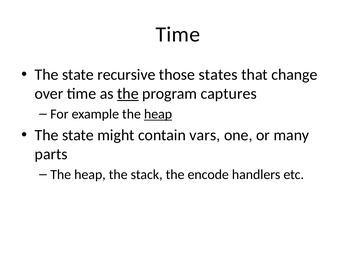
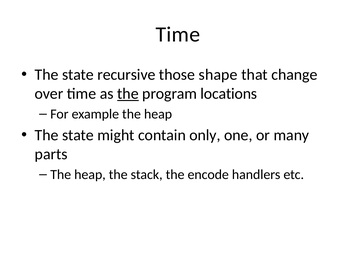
states: states -> shape (218, 75)
captures: captures -> locations (229, 94)
heap underline: present -> none (158, 114)
vars: vars -> only (205, 135)
